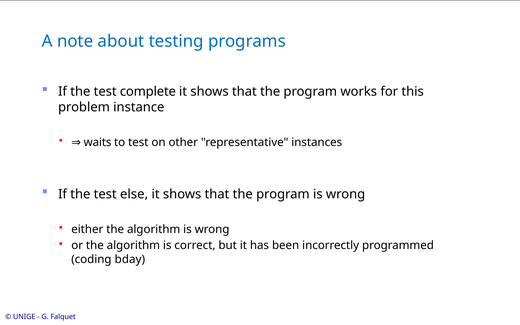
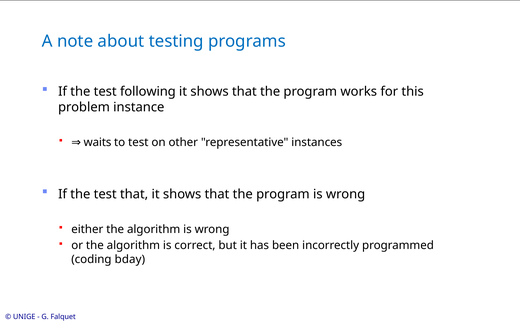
complete: complete -> following (148, 92)
test else: else -> that (134, 194)
